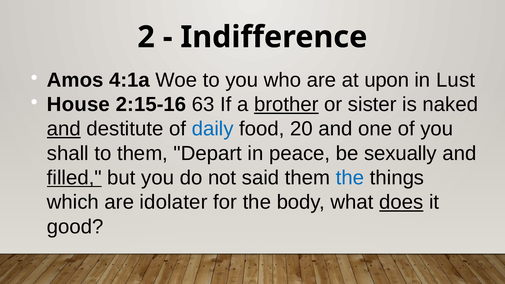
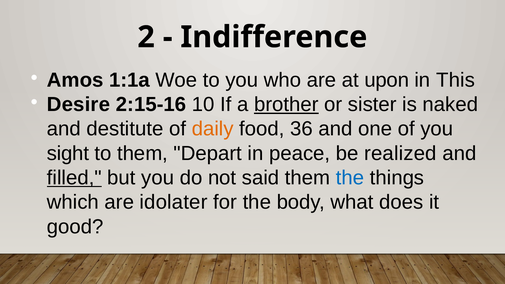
4:1a: 4:1a -> 1:1a (129, 80)
Lust: Lust -> This (456, 80)
House: House -> Desire (78, 105)
63: 63 -> 10 (203, 105)
and underline: present -> none (64, 129)
daily colour: blue -> orange (213, 129)
20: 20 -> 36 (302, 129)
shall: shall -> sight (68, 153)
sexually: sexually -> realized (400, 153)
does underline: present -> none (401, 202)
